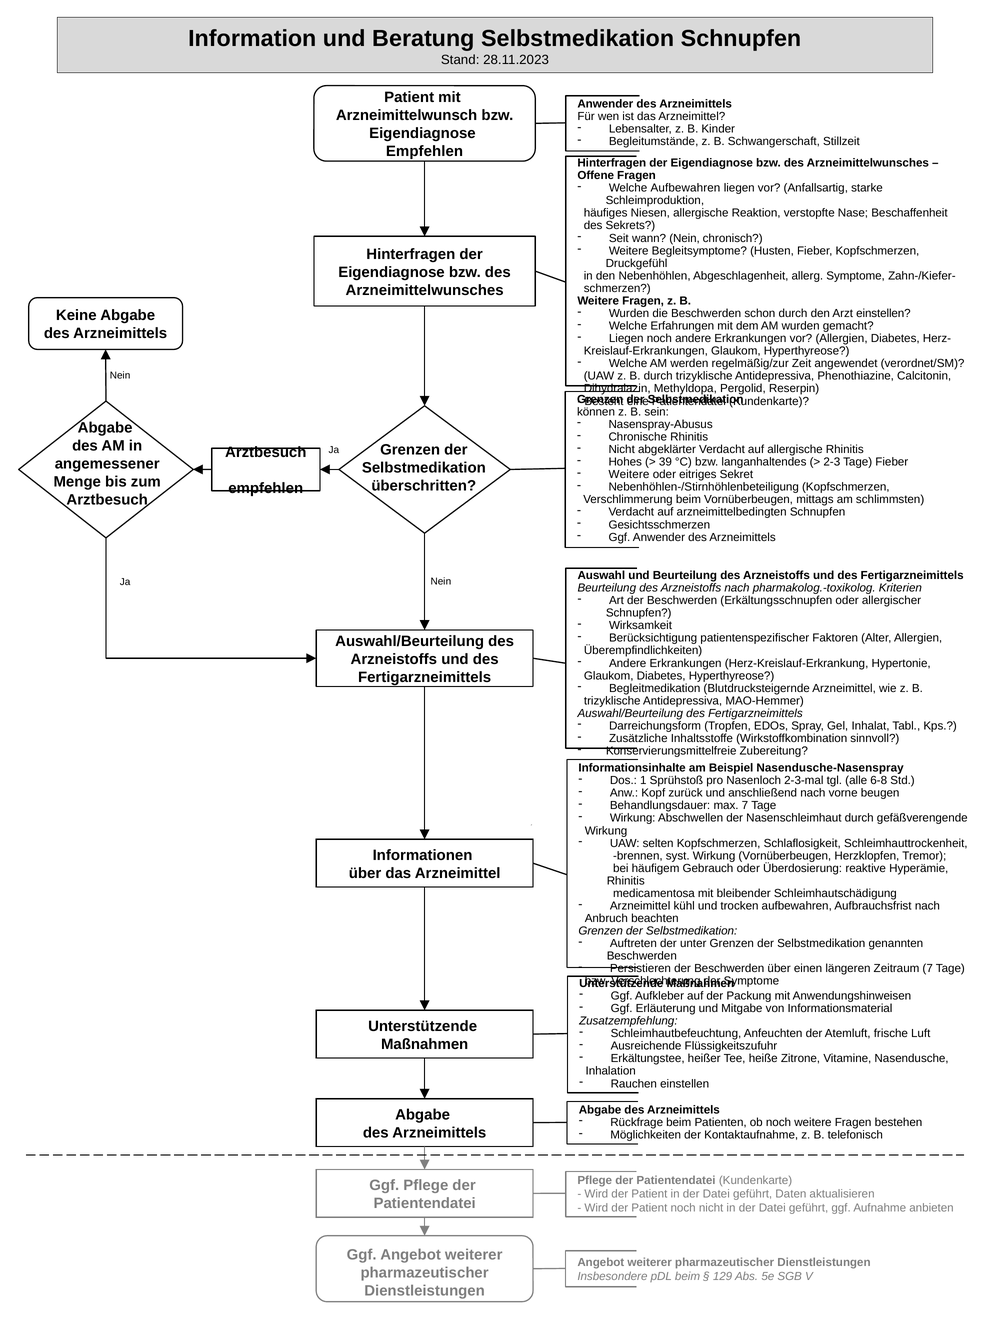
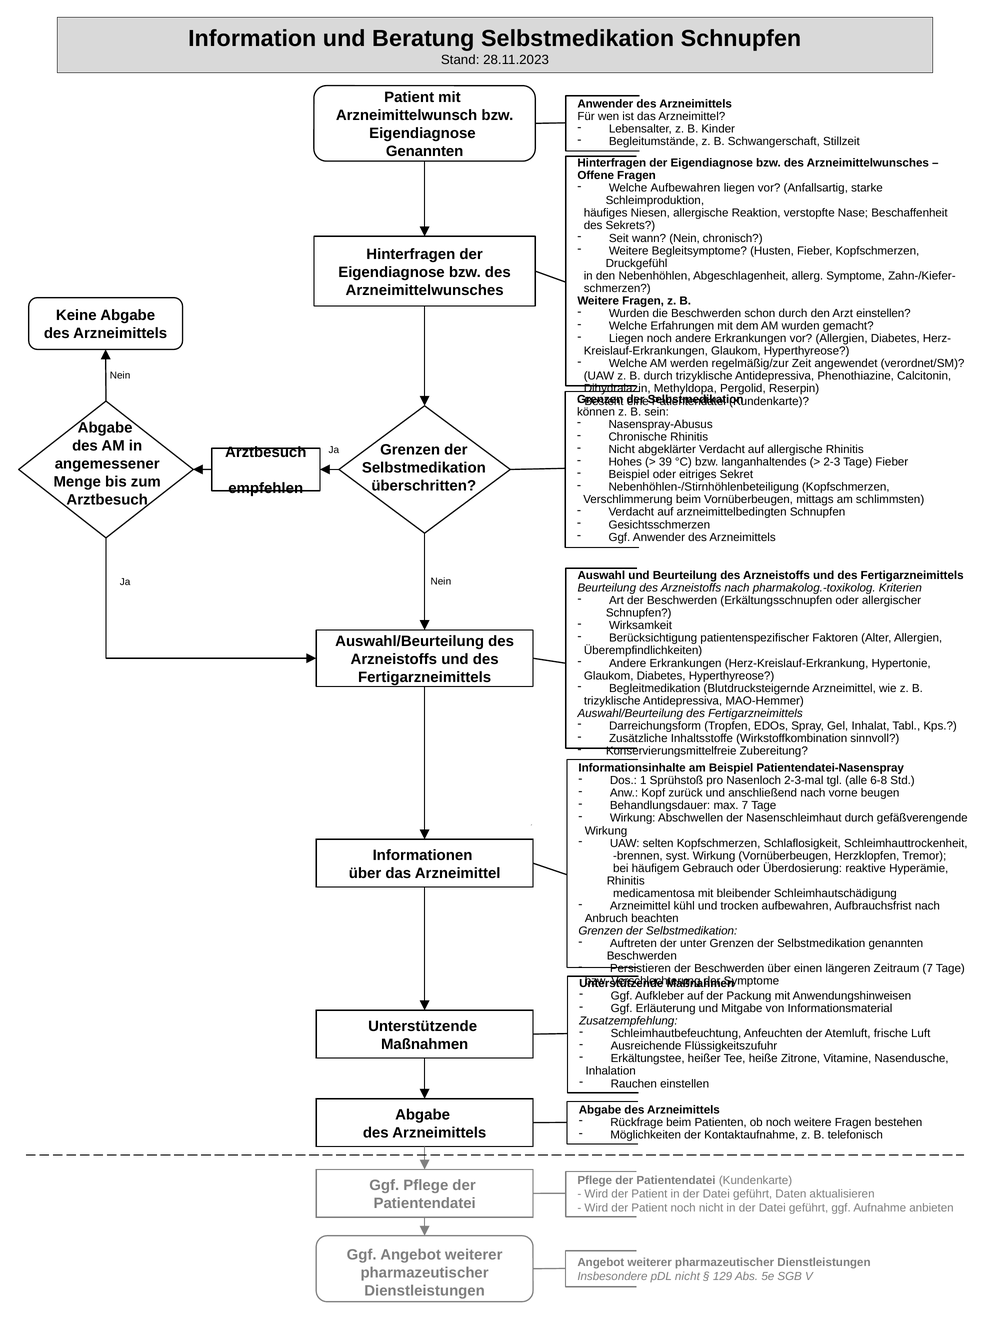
Empfehlen: Empfehlen -> Genannten (425, 151)
Weitere: Weitere -> Beispiel (629, 475)
Nasendusche-Nasenspray: Nasendusche-Nasenspray -> Patientendatei-Nasenspray (830, 768)
pDL beim: beim -> nicht (687, 1276)
